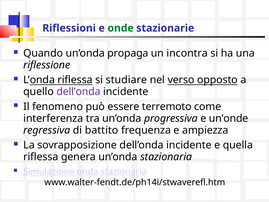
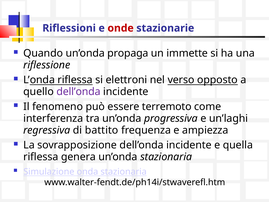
onde colour: green -> red (121, 28)
incontra: incontra -> immette (187, 53)
studiare: studiare -> elettroni (126, 80)
un’onde: un’onde -> un’laghi (229, 118)
